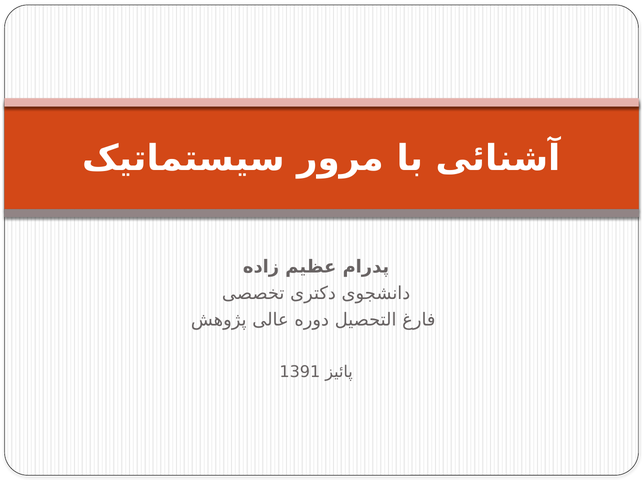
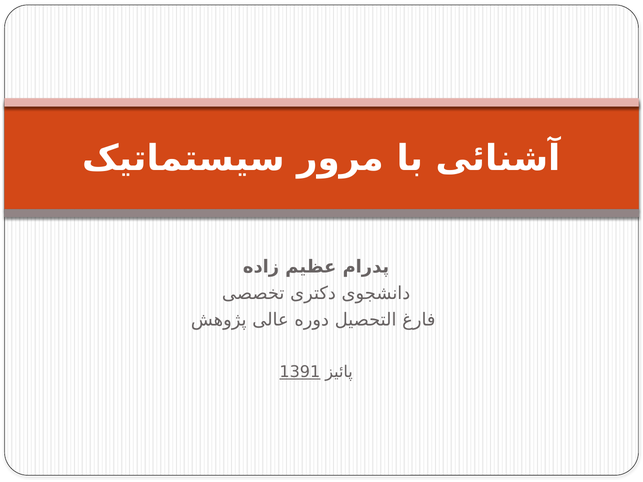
1391 underline: none -> present (300, 372)
